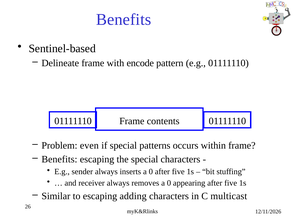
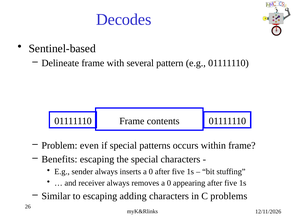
Benefits: Benefits -> Decodes (124, 20)
encode: encode -> several (140, 63)
multicast: multicast -> problems (229, 196)
